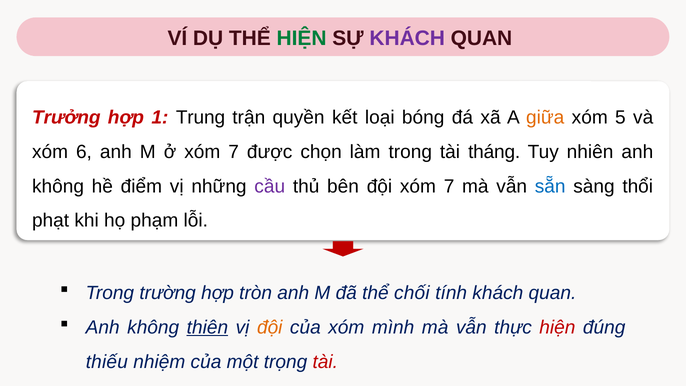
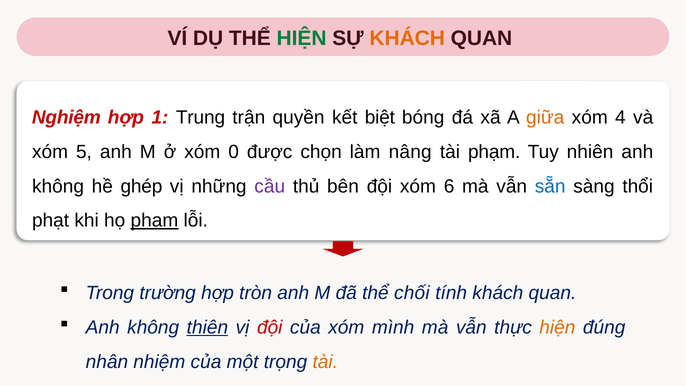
KHÁCH colour: purple -> orange (407, 38)
Trưởng: Trưởng -> Nghiệm (66, 118)
loại: loại -> biệt (380, 118)
5: 5 -> 4 (620, 118)
6: 6 -> 5 (84, 152)
ở xóm 7: 7 -> 0 (234, 152)
làm trong: trong -> nâng (410, 152)
tài tháng: tháng -> phạm (494, 152)
điểm: điểm -> ghép (141, 186)
đội xóm 7: 7 -> 6 (449, 186)
phạm underline: none -> present (154, 220)
đội colour: orange -> red (270, 327)
hiện colour: red -> orange (557, 327)
thiếu: thiếu -> nhân (107, 362)
tài colour: red -> orange (325, 362)
